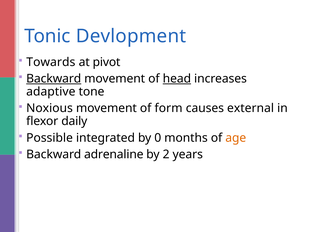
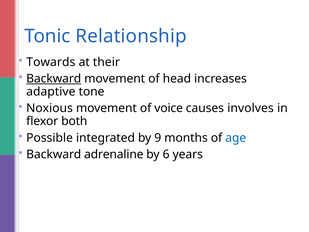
Devlopment: Devlopment -> Relationship (131, 36)
pivot: pivot -> their (106, 62)
head underline: present -> none (177, 79)
form: form -> voice (169, 108)
external: external -> involves (251, 108)
daily: daily -> both (74, 121)
0: 0 -> 9 (158, 138)
age colour: orange -> blue (236, 138)
2: 2 -> 6 (166, 154)
